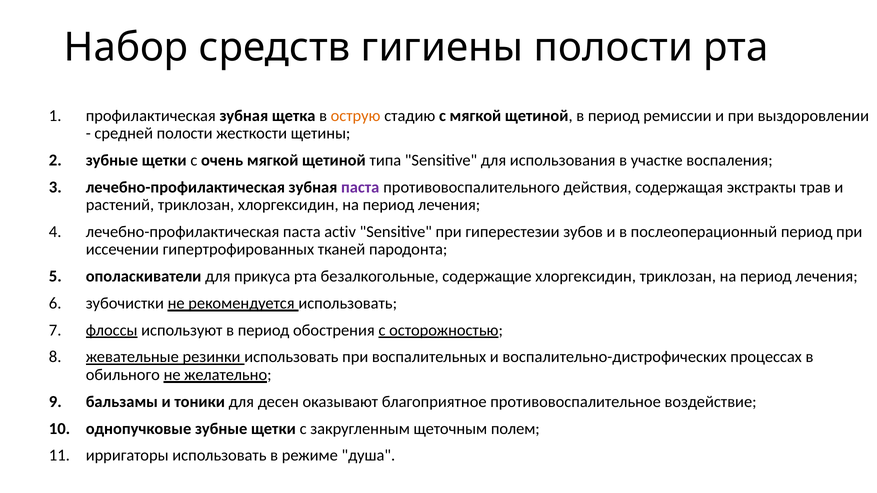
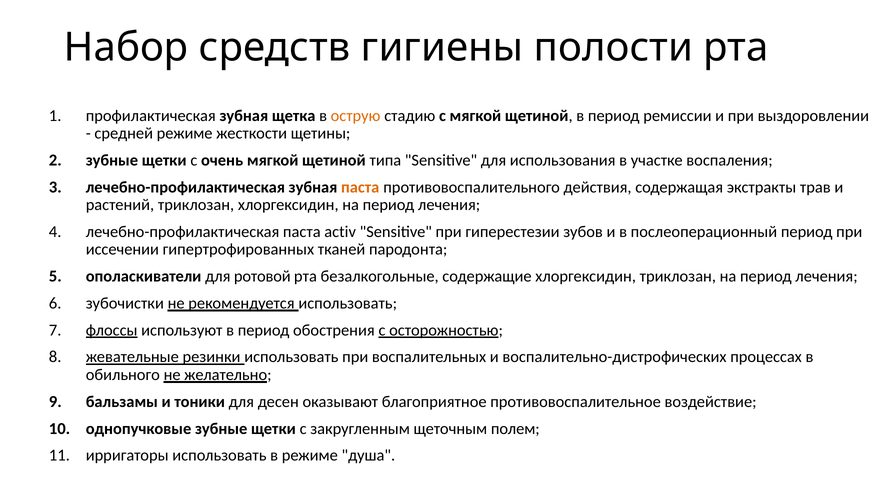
средней полости: полости -> режиме (185, 133)
паста colour: purple -> orange (360, 187)
прикуса: прикуса -> ротовой (262, 277)
